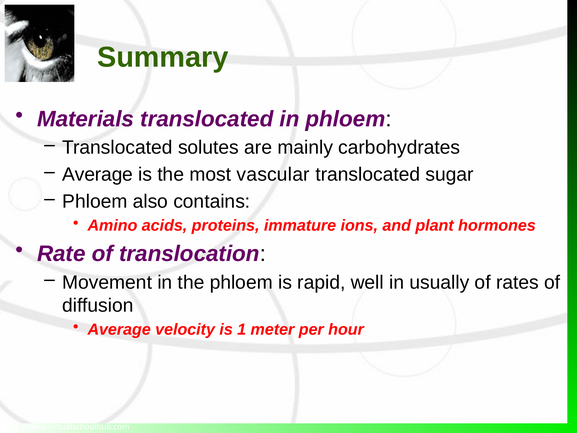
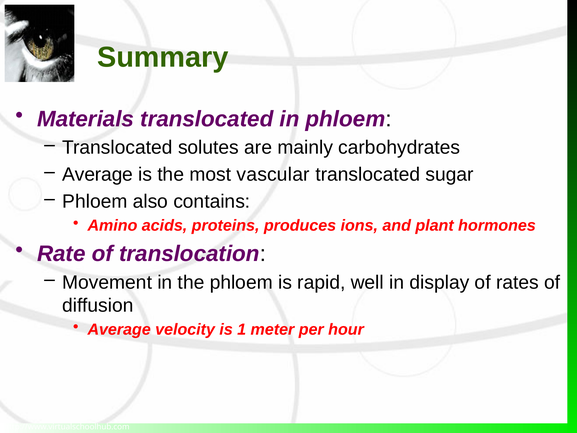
immature: immature -> produces (300, 226)
usually: usually -> display (439, 282)
